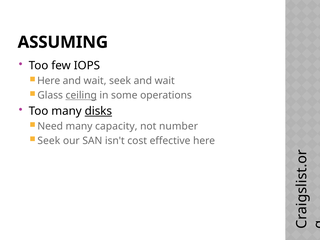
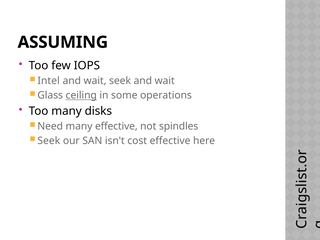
Here: Here -> Intel (49, 81)
disks underline: present -> none (98, 111)
many capacity: capacity -> effective (116, 126)
number: number -> spindles (179, 126)
